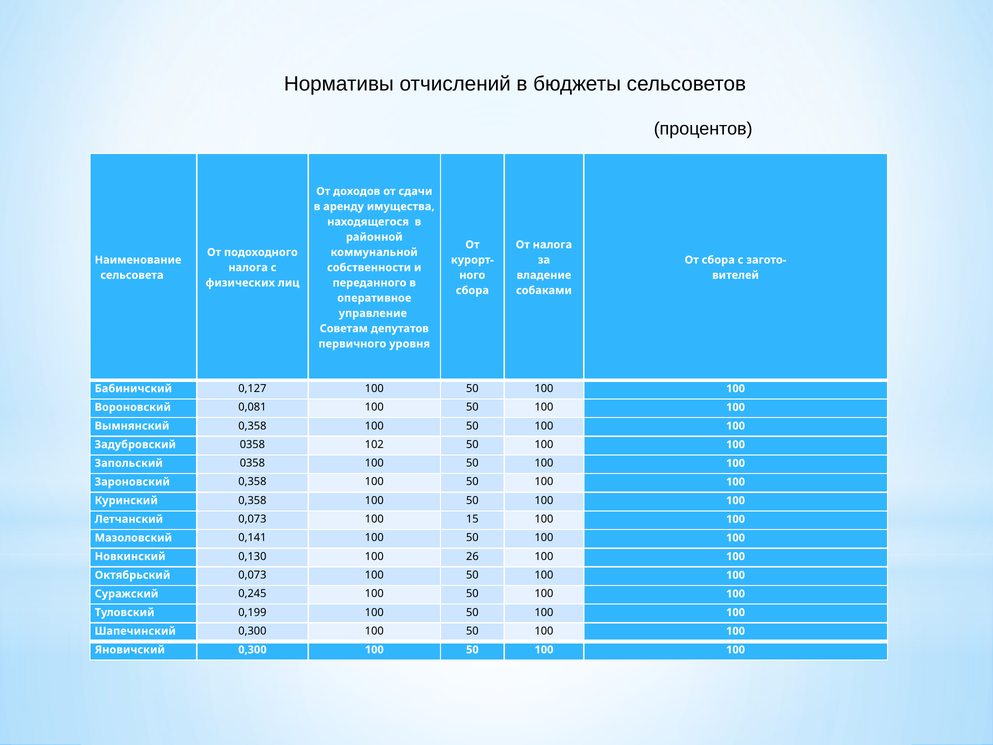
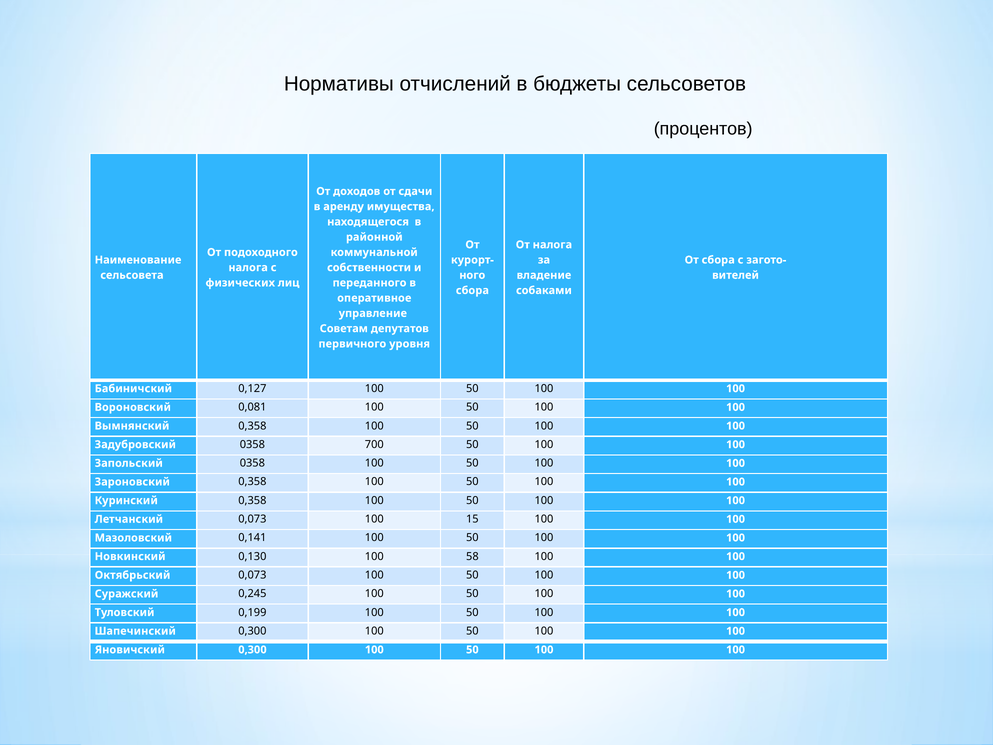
102: 102 -> 700 (374, 444)
26: 26 -> 58 (472, 556)
